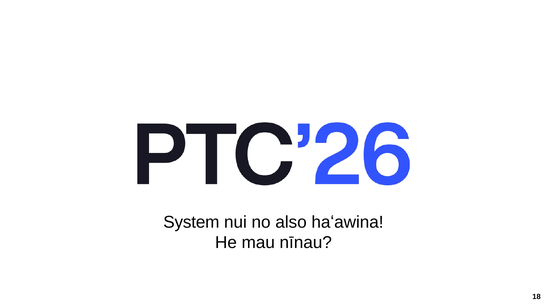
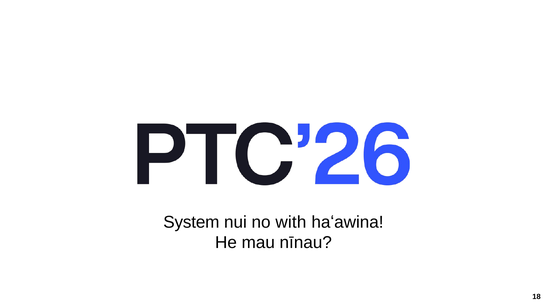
also: also -> with (291, 222)
